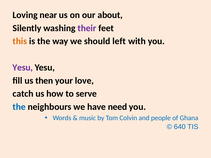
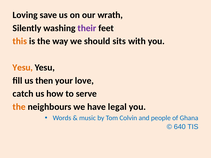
near: near -> save (48, 15)
about: about -> wrath (110, 15)
left: left -> sits (119, 41)
Yesu colour: purple -> orange (23, 68)
the colour: blue -> orange (19, 107)
need: need -> legal (117, 107)
